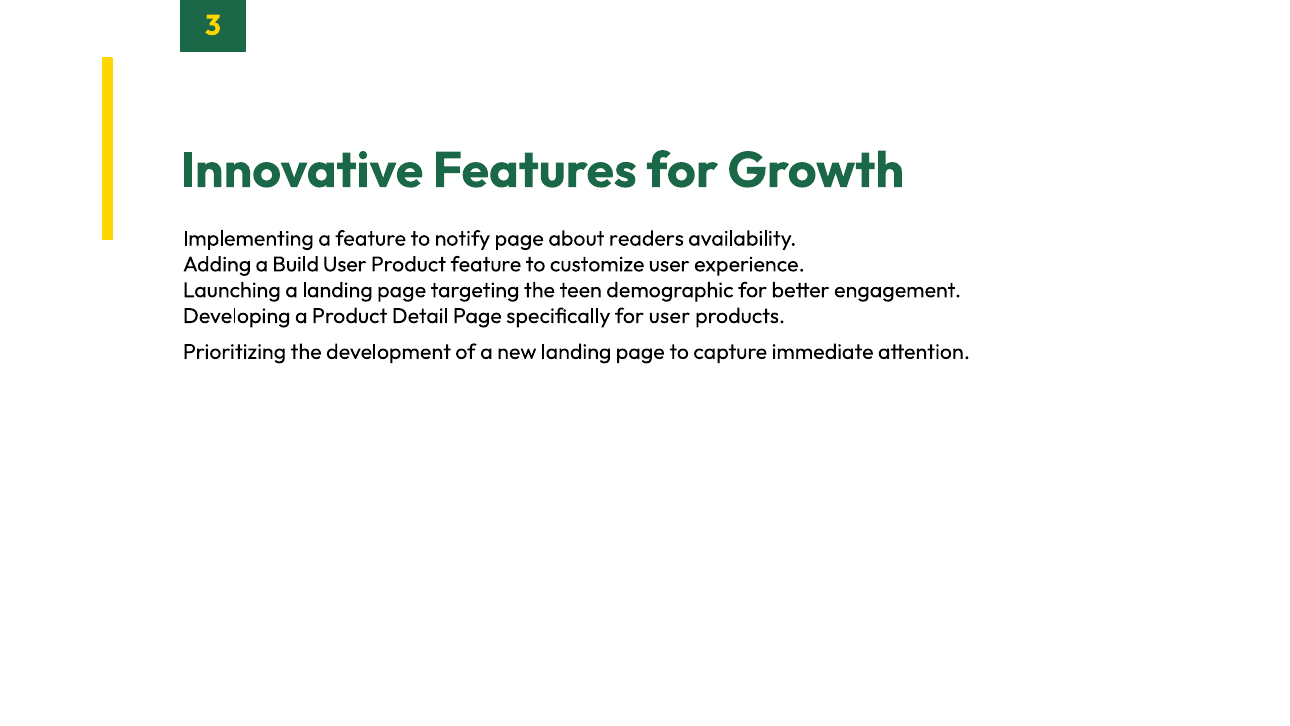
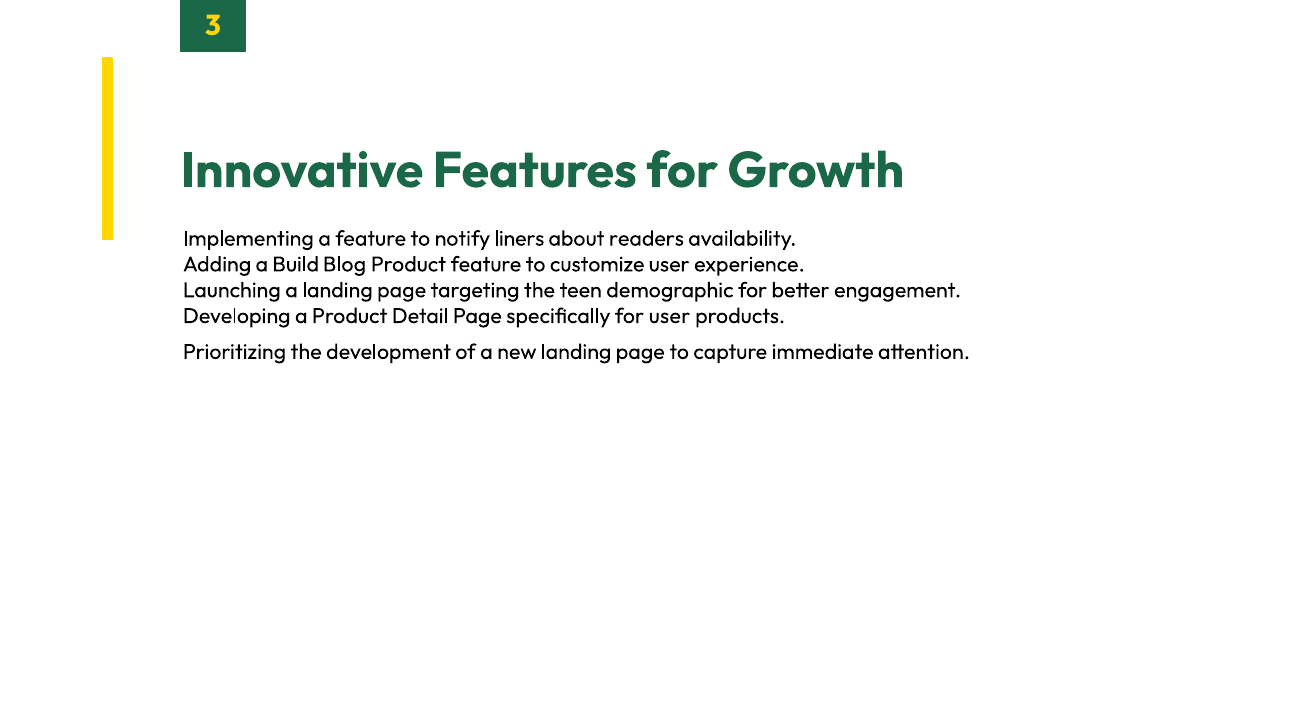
notify page: page -> liners (519, 238)
Build User: User -> Blog (345, 264)
